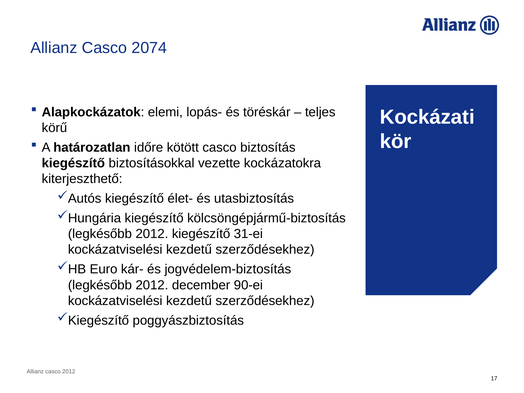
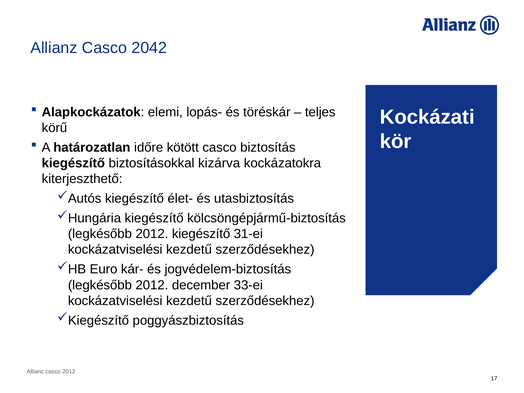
2074: 2074 -> 2042 (149, 48)
vezette: vezette -> kizárva (219, 163)
90-ei: 90-ei -> 33-ei (248, 285)
